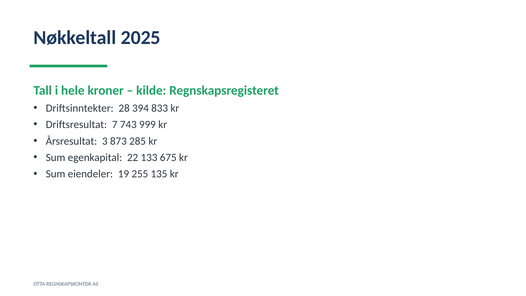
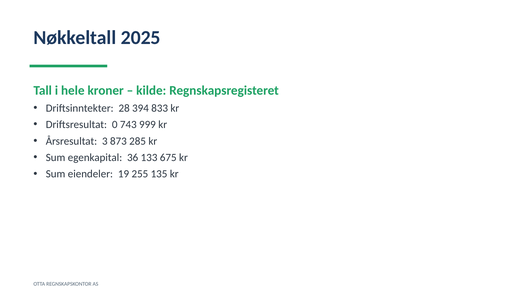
7: 7 -> 0 (115, 125)
22: 22 -> 36 (133, 158)
